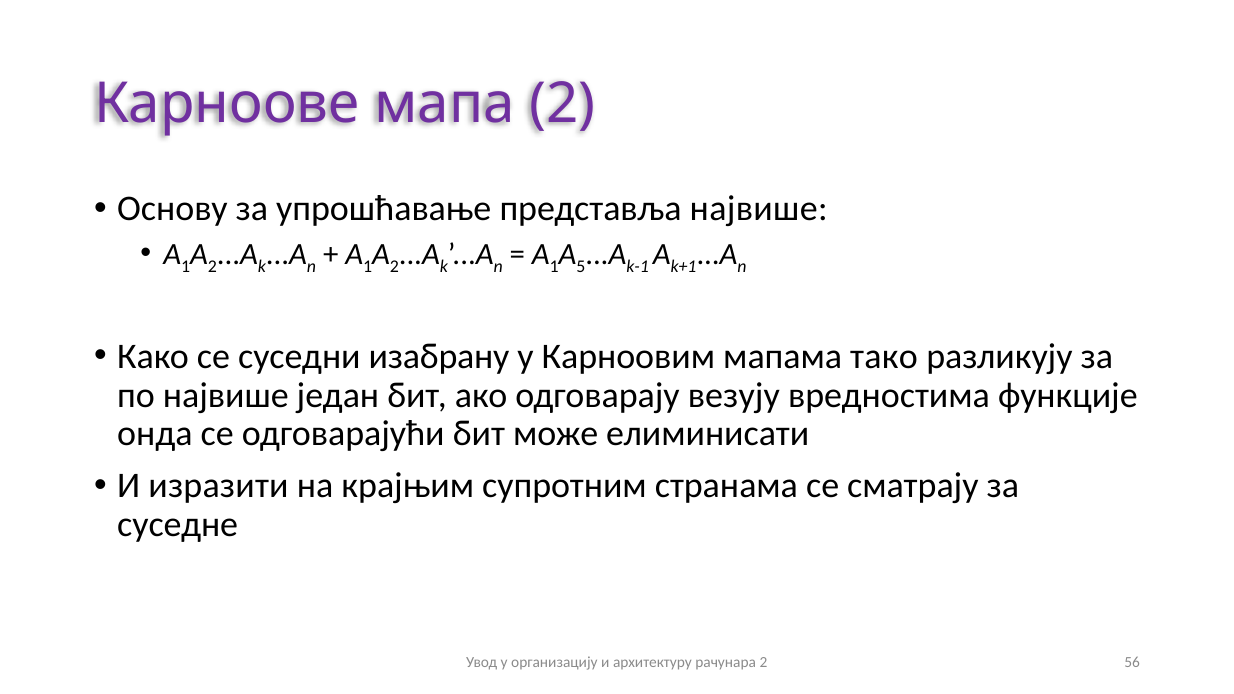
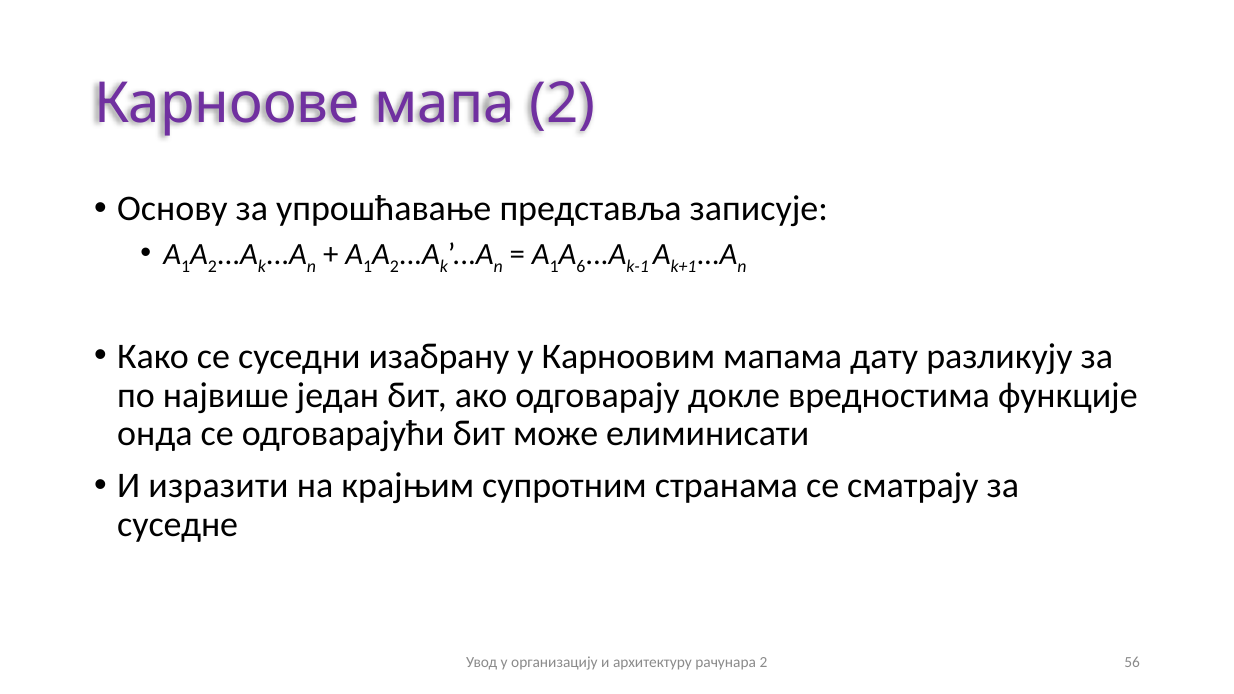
представља највише: највише -> записује (759, 209)
5: 5 -> 6 (581, 267)
тако: тако -> дату (884, 356)
везују: везују -> докле (734, 395)
